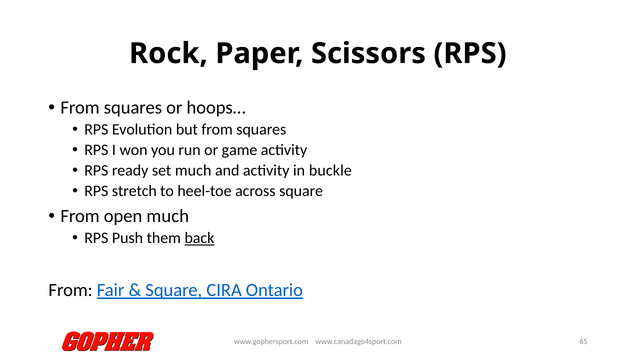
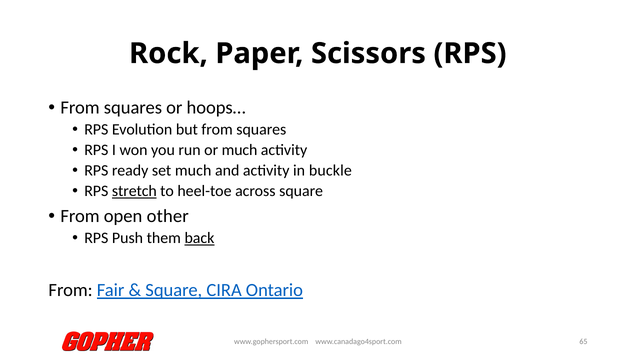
or game: game -> much (240, 150)
stretch underline: none -> present (134, 191)
open much: much -> other (168, 216)
